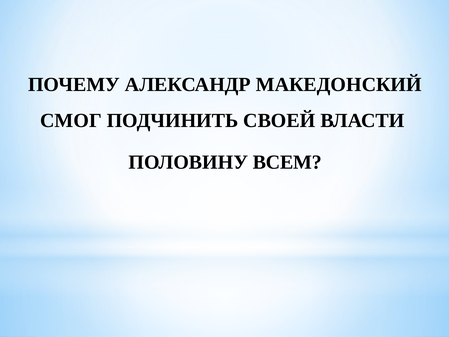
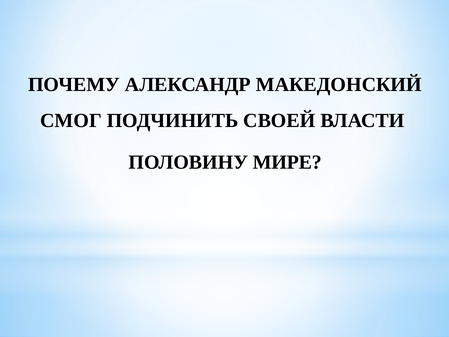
ВСЕМ: ВСЕМ -> МИРЕ (287, 162)
